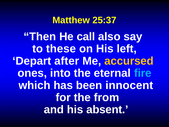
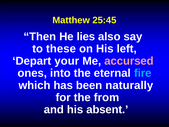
25:37: 25:37 -> 25:45 (104, 20)
call: call -> lies (86, 36)
after: after -> your (67, 61)
accursed colour: yellow -> pink (129, 61)
innocent: innocent -> naturally (129, 85)
